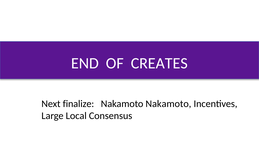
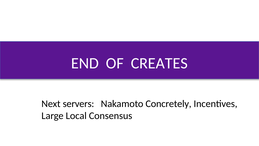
finalize: finalize -> servers (78, 104)
Nakamoto Nakamoto: Nakamoto -> Concretely (168, 104)
